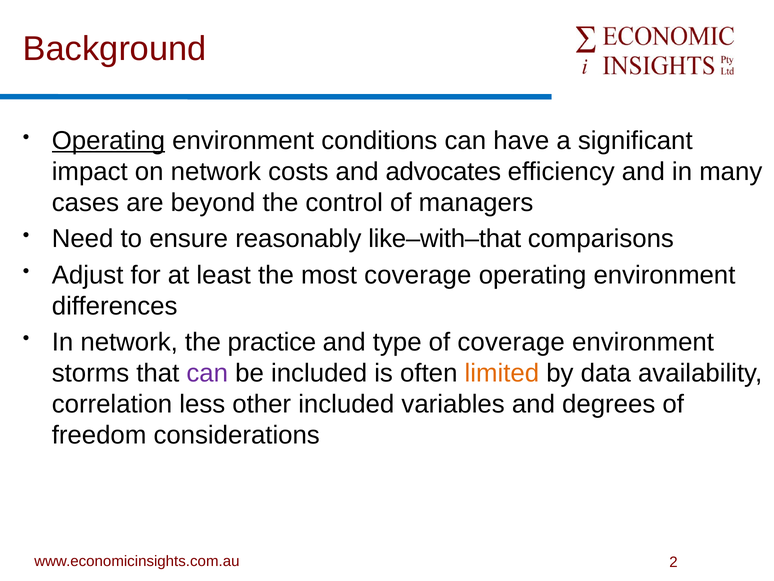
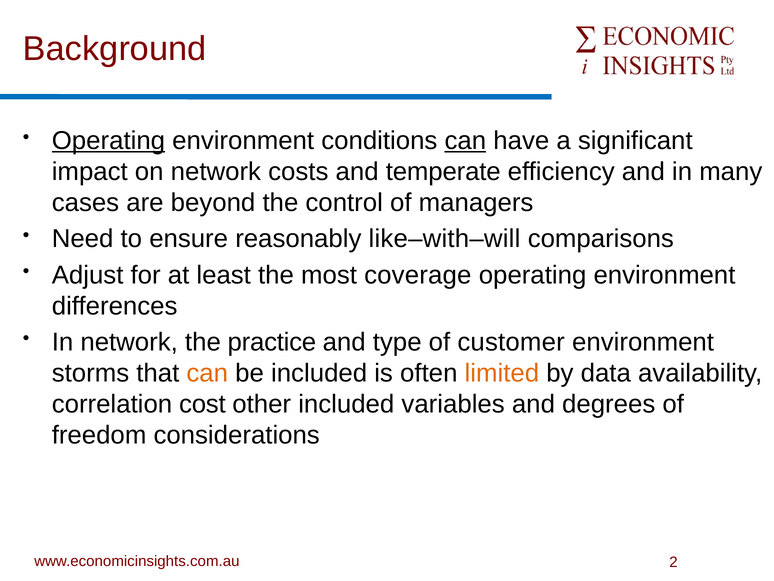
can underline: none -> present (465, 141)
advocates: advocates -> temperate (443, 172)
like–with–that: like–with–that -> like–with–will (444, 239)
of coverage: coverage -> customer (511, 342)
can colour: purple -> orange (207, 373)
less: less -> cost (202, 404)
